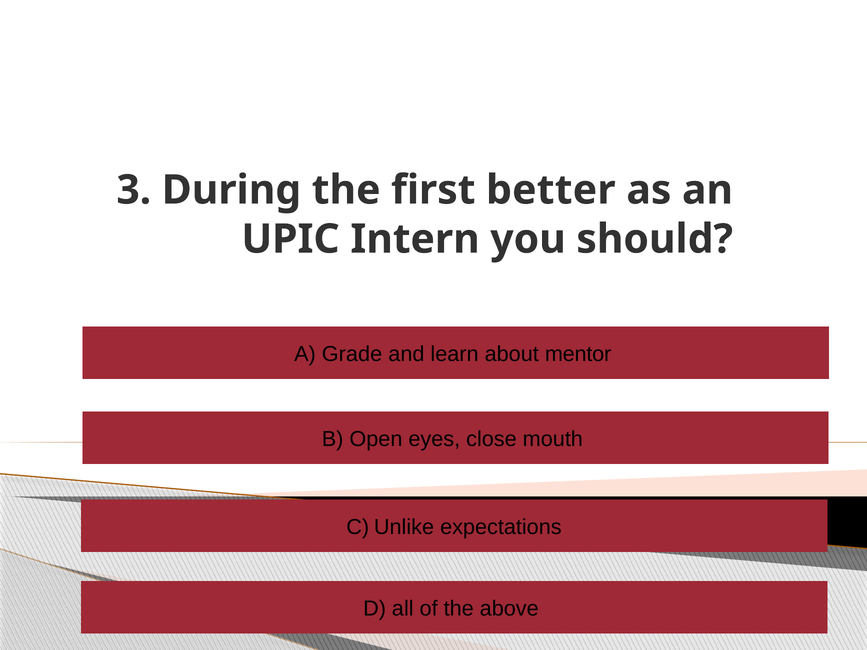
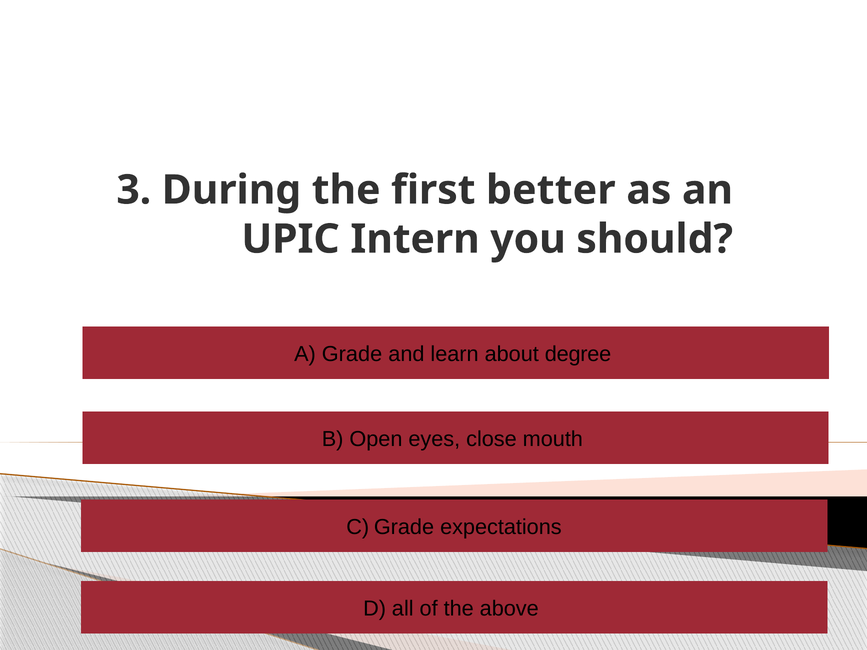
mentor: mentor -> degree (578, 354)
C Unlike: Unlike -> Grade (404, 527)
